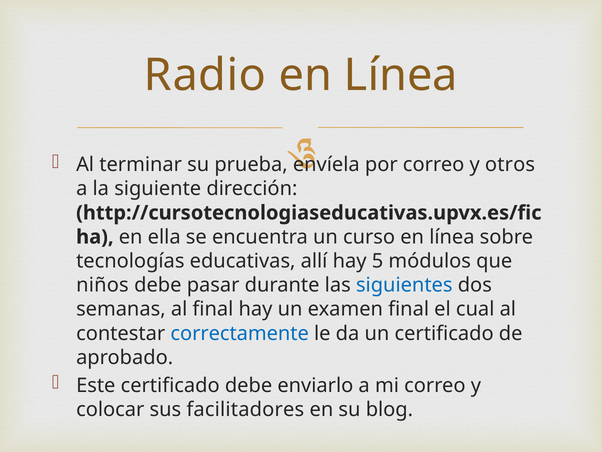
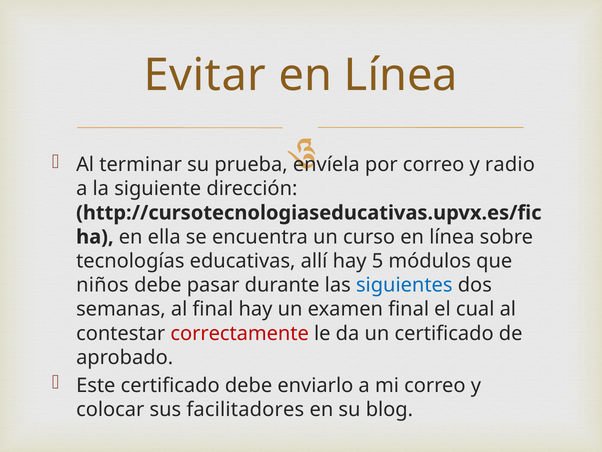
Radio: Radio -> Evitar (205, 75)
otros: otros -> radio (510, 164)
correctamente colour: blue -> red (240, 333)
